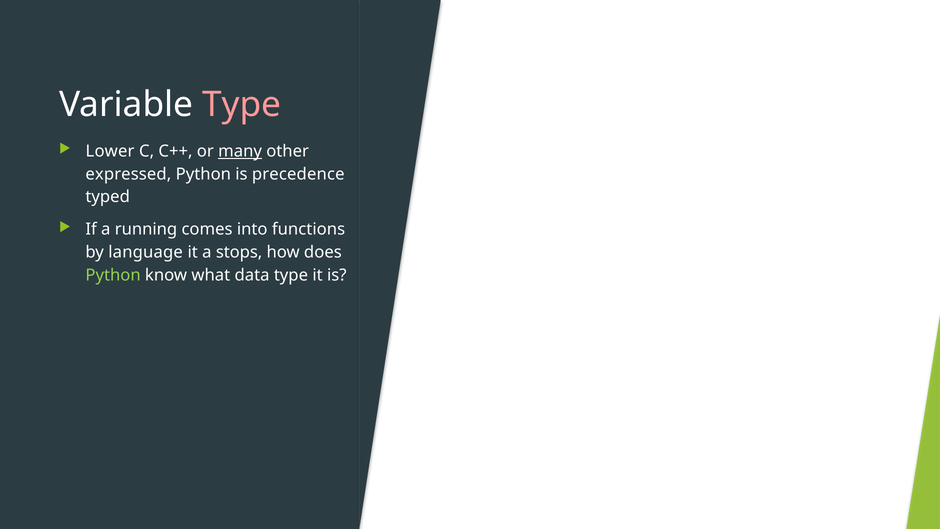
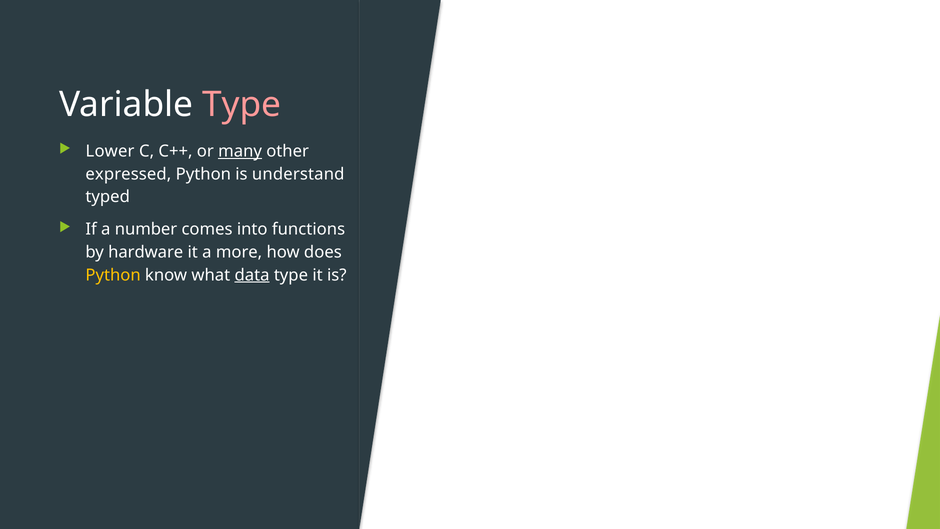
precedence: precedence -> understand (298, 174)
running: running -> number (146, 229)
language: language -> hardware (146, 252)
stops: stops -> more (239, 252)
Python colour: light green -> yellow (113, 275)
data underline: none -> present (252, 275)
